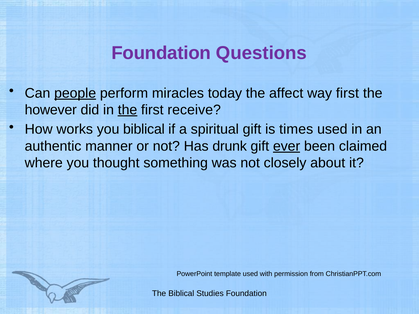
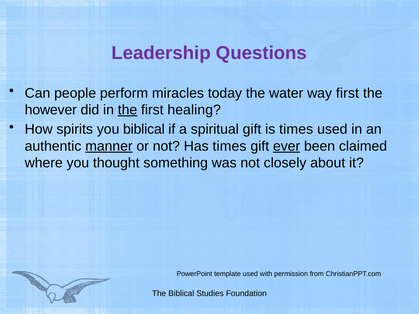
Foundation: Foundation -> Leadership (161, 53)
people underline: present -> none (75, 93)
affect: affect -> water (286, 93)
receive: receive -> healing (194, 110)
works: works -> spirits (75, 129)
manner underline: none -> present (109, 146)
Has drunk: drunk -> times (230, 146)
